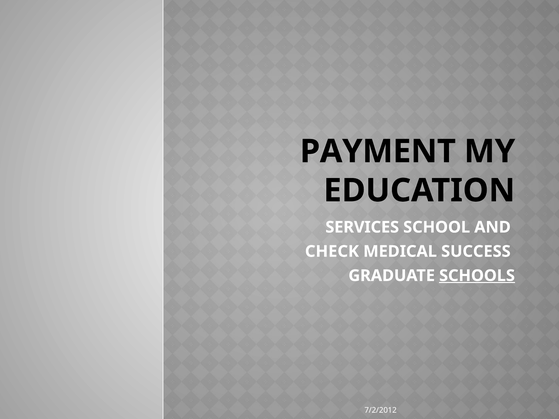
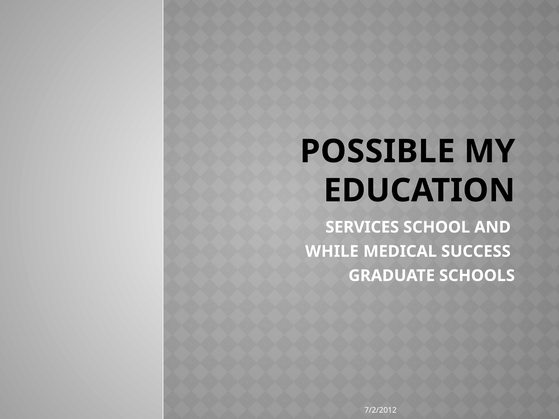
PAYMENT: PAYMENT -> POSSIBLE (378, 152)
CHECK: CHECK -> WHILE (332, 252)
SCHOOLS underline: present -> none (477, 276)
